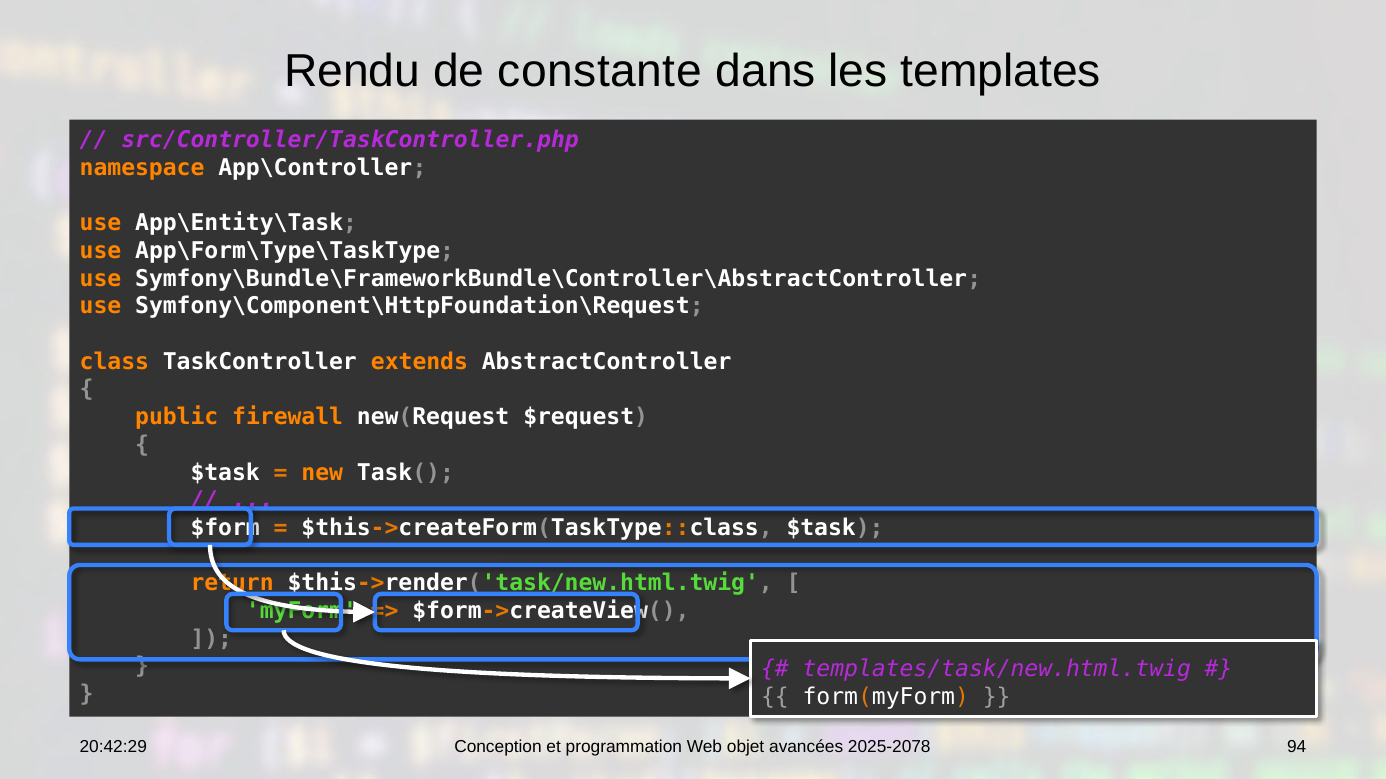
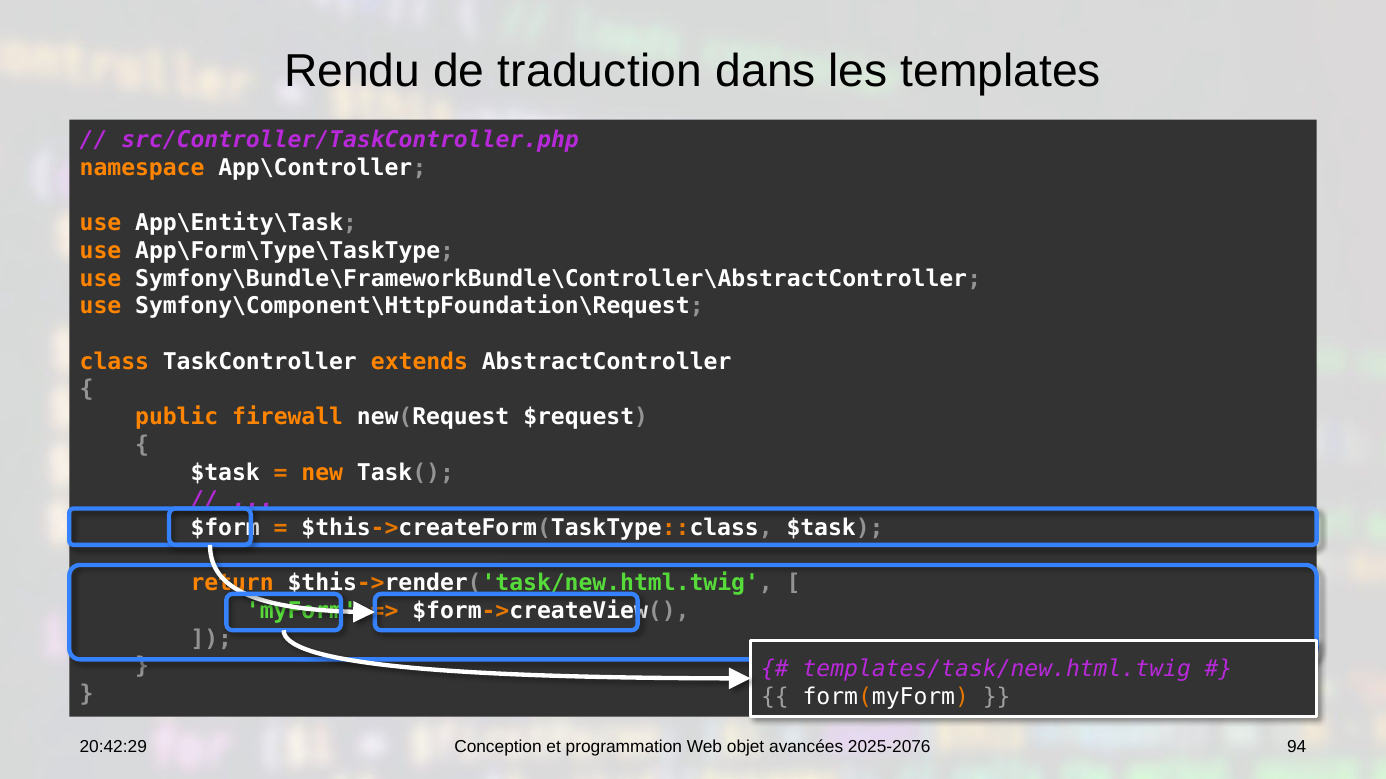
constante: constante -> traduction (600, 71)
2025-2078: 2025-2078 -> 2025-2076 (889, 747)
